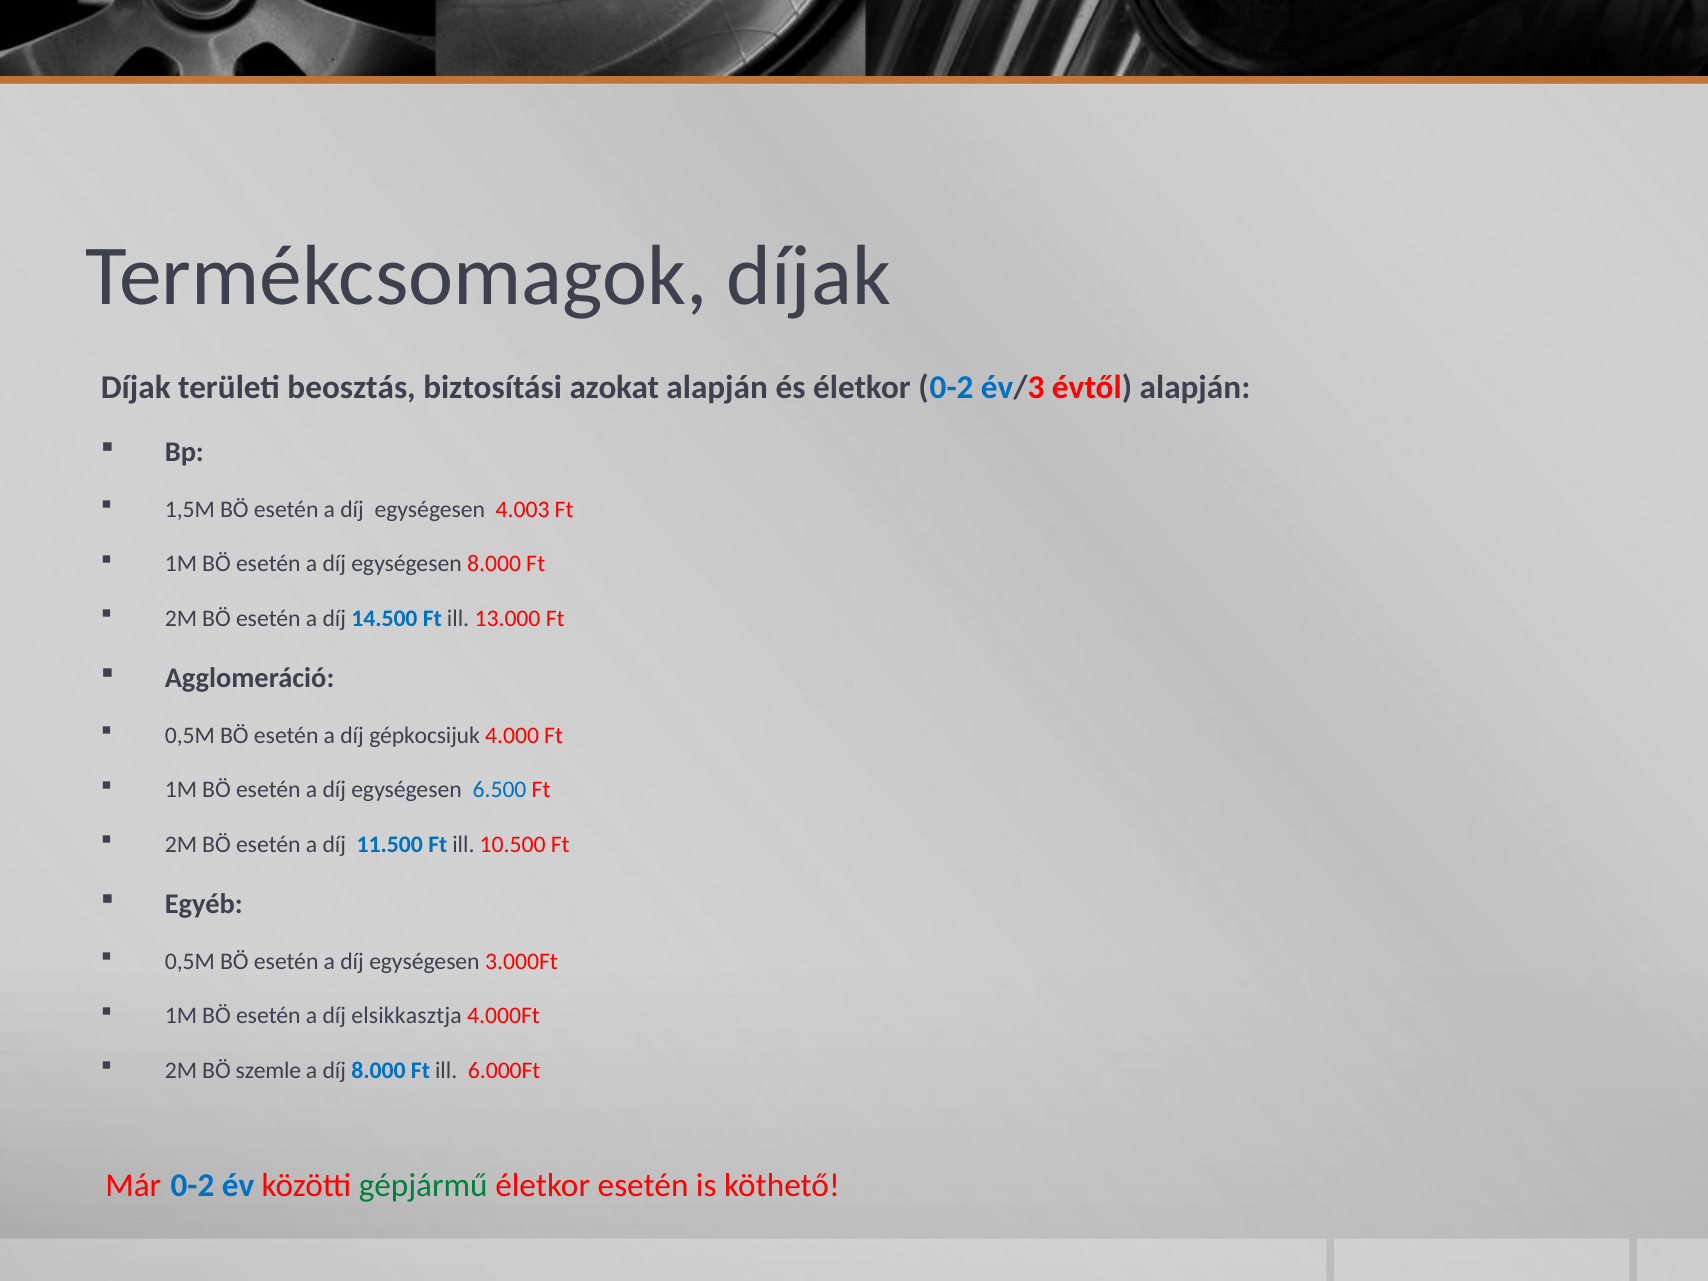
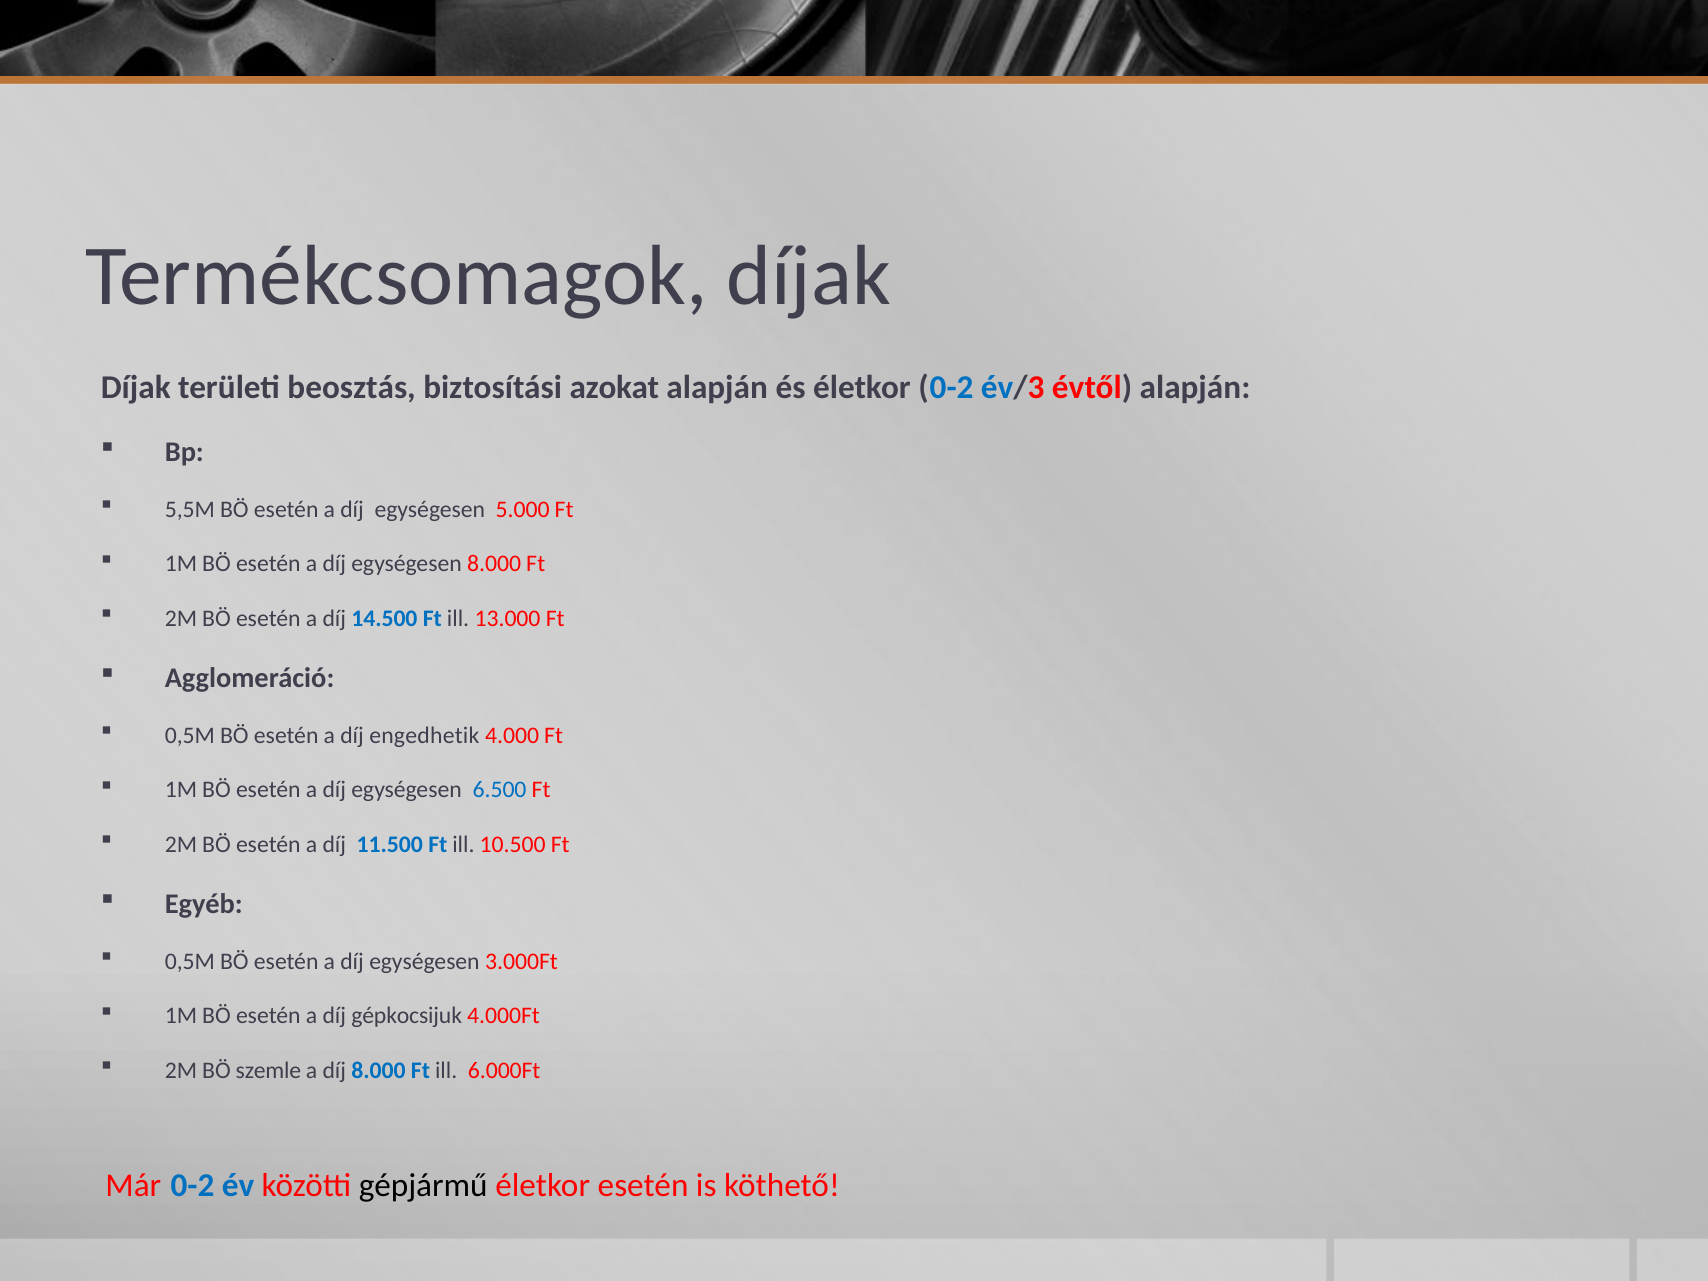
1,5M: 1,5M -> 5,5M (190, 509)
4.003: 4.003 -> 5.000 (523, 509)
gépkocsijuk: gépkocsijuk -> engedhetik (424, 735)
elsikkasztja: elsikkasztja -> gépkocsijuk (407, 1016)
gépjármű colour: green -> black (423, 1186)
